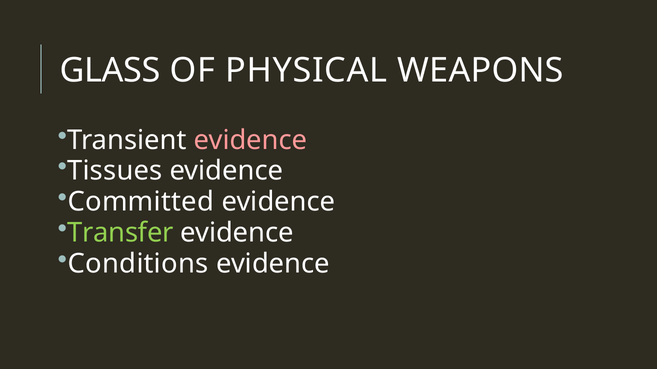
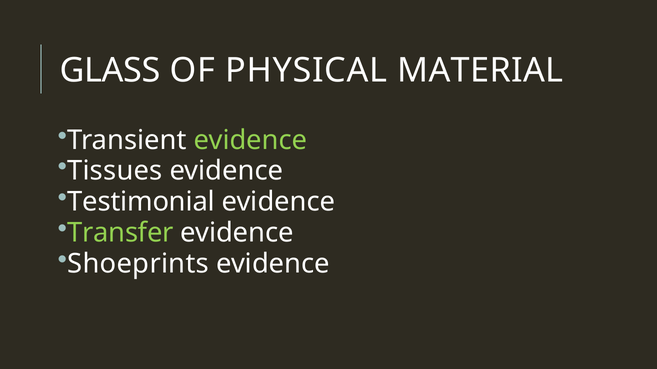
WEAPONS: WEAPONS -> MATERIAL (480, 70)
evidence colour: pink -> light green (250, 140)
Committed: Committed -> Testimonial (141, 202)
Conditions: Conditions -> Shoeprints (138, 264)
